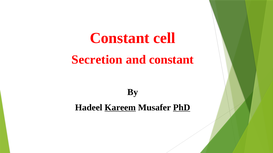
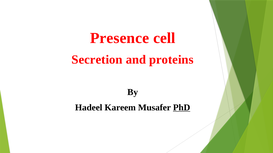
Constant: Constant -> Presence (120, 38)
and constant: constant -> proteins (171, 60)
Kareem underline: present -> none (120, 108)
